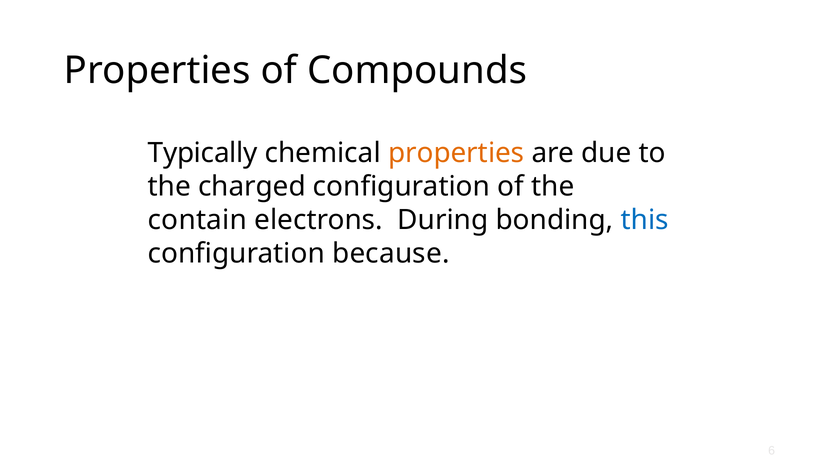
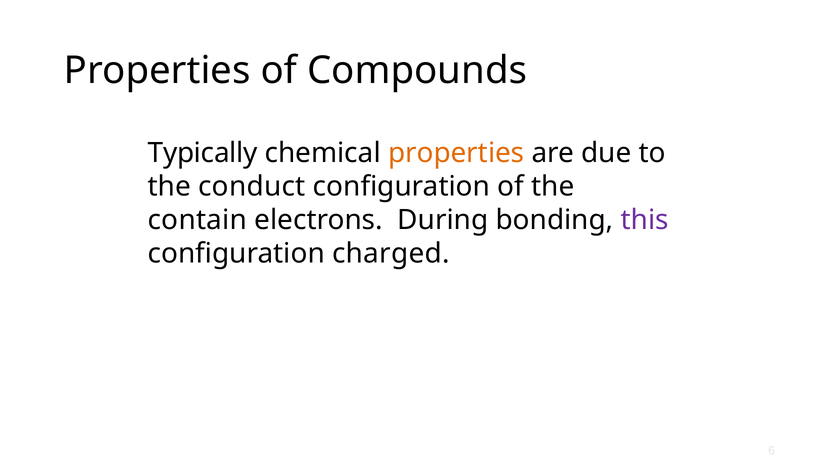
charged: charged -> conduct (252, 186)
this colour: blue -> purple (645, 220)
because: because -> charged (391, 254)
